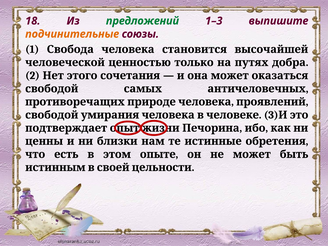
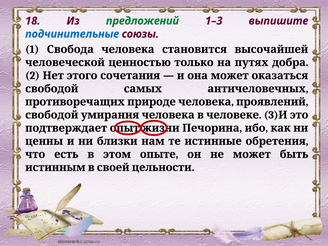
подчинительные colour: orange -> blue (72, 34)
